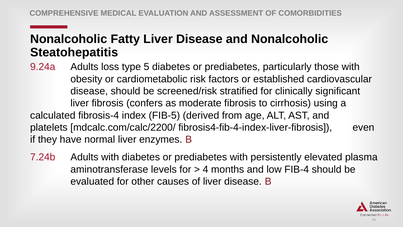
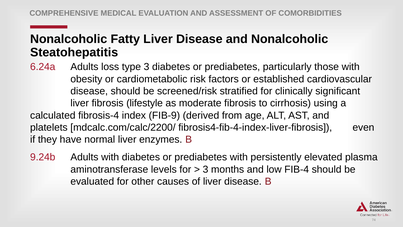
9.24a: 9.24a -> 6.24a (43, 67)
type 5: 5 -> 3 (147, 67)
confers: confers -> lifestyle (145, 103)
FIB-5: FIB-5 -> FIB-9 (164, 115)
7.24b: 7.24b -> 9.24b (43, 157)
4: 4 -> 3 (205, 169)
